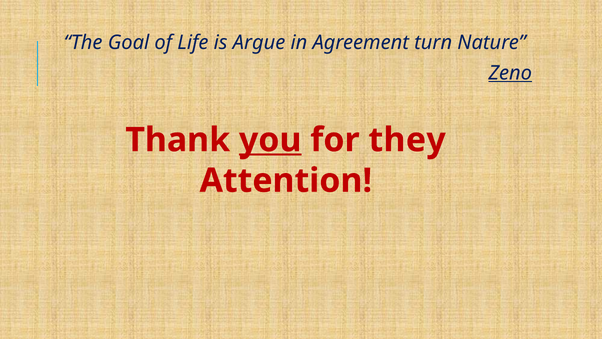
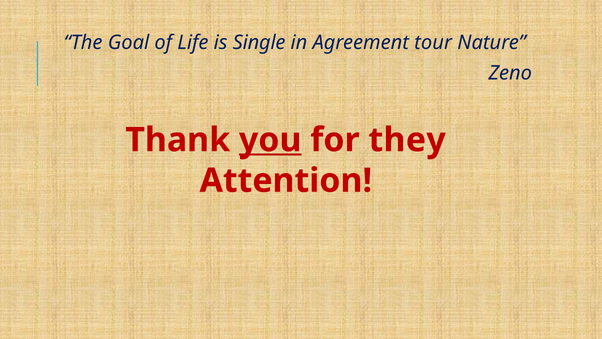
Argue: Argue -> Single (259, 42)
turn: turn -> tour (433, 42)
Zeno underline: present -> none (510, 73)
